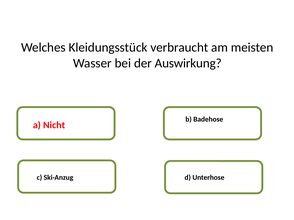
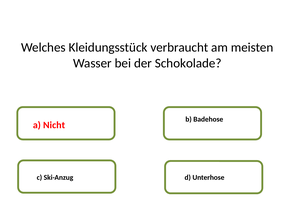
Auswirkung: Auswirkung -> Schokolade (188, 63)
